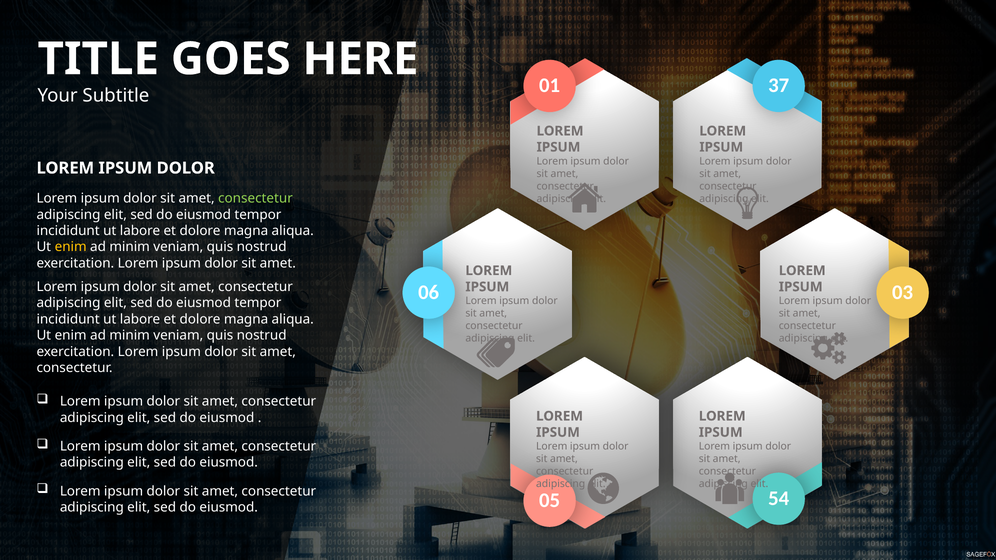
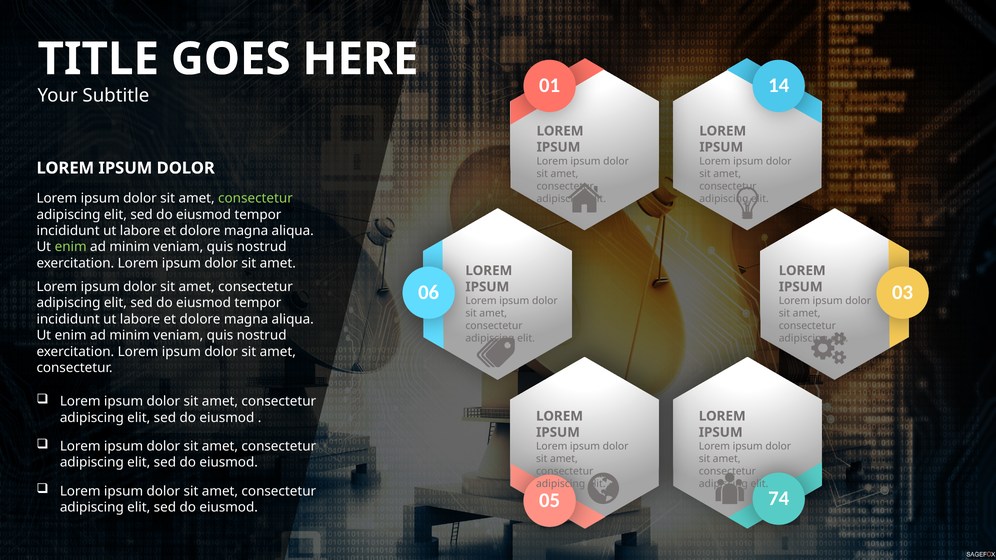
37: 37 -> 14 (779, 86)
enim colour: yellow -> light green (71, 247)
54: 54 -> 74 (779, 499)
